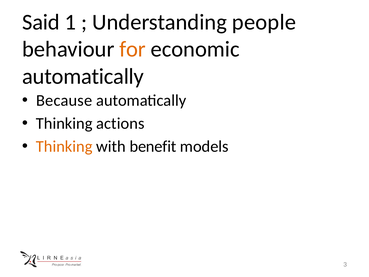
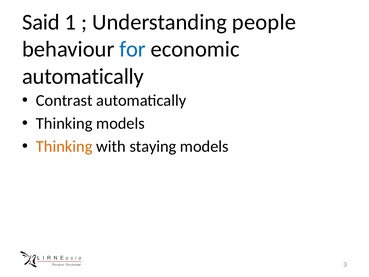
for colour: orange -> blue (133, 49)
Because: Because -> Contrast (64, 100)
Thinking actions: actions -> models (120, 123)
benefit: benefit -> staying (153, 146)
